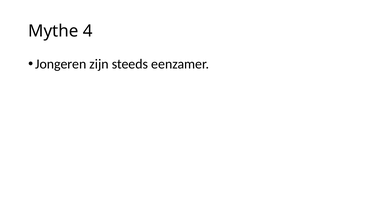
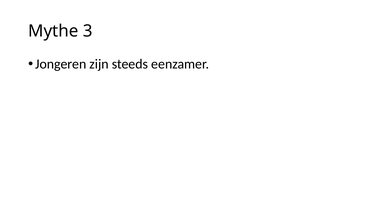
4: 4 -> 3 (88, 31)
